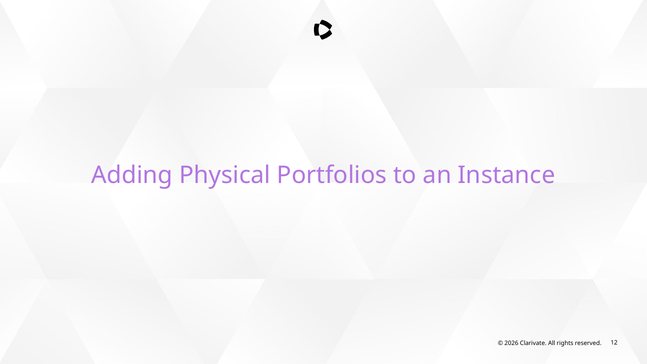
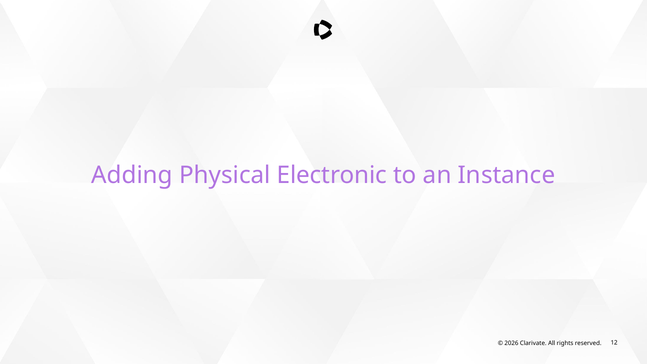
Portfolios: Portfolios -> Electronic (332, 175)
